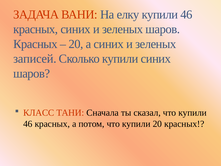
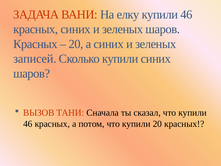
КЛАСС: КЛАСС -> ВЫЗОВ (39, 113)
